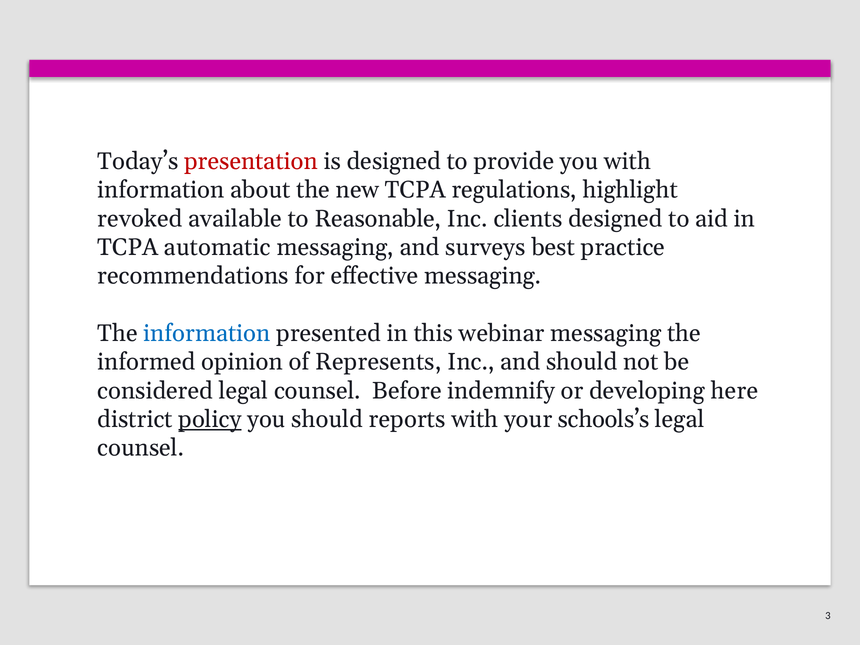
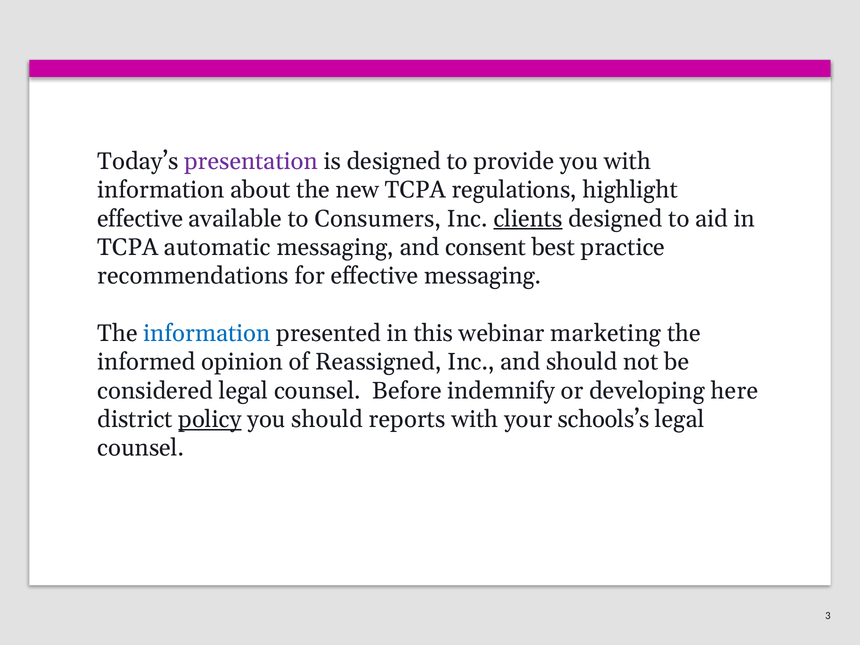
presentation colour: red -> purple (251, 161)
revoked: revoked -> effective (140, 219)
Reasonable: Reasonable -> Consumers (378, 219)
clients underline: none -> present (528, 219)
surveys: surveys -> consent (486, 247)
webinar messaging: messaging -> marketing (606, 333)
Represents: Represents -> Reassigned (378, 362)
